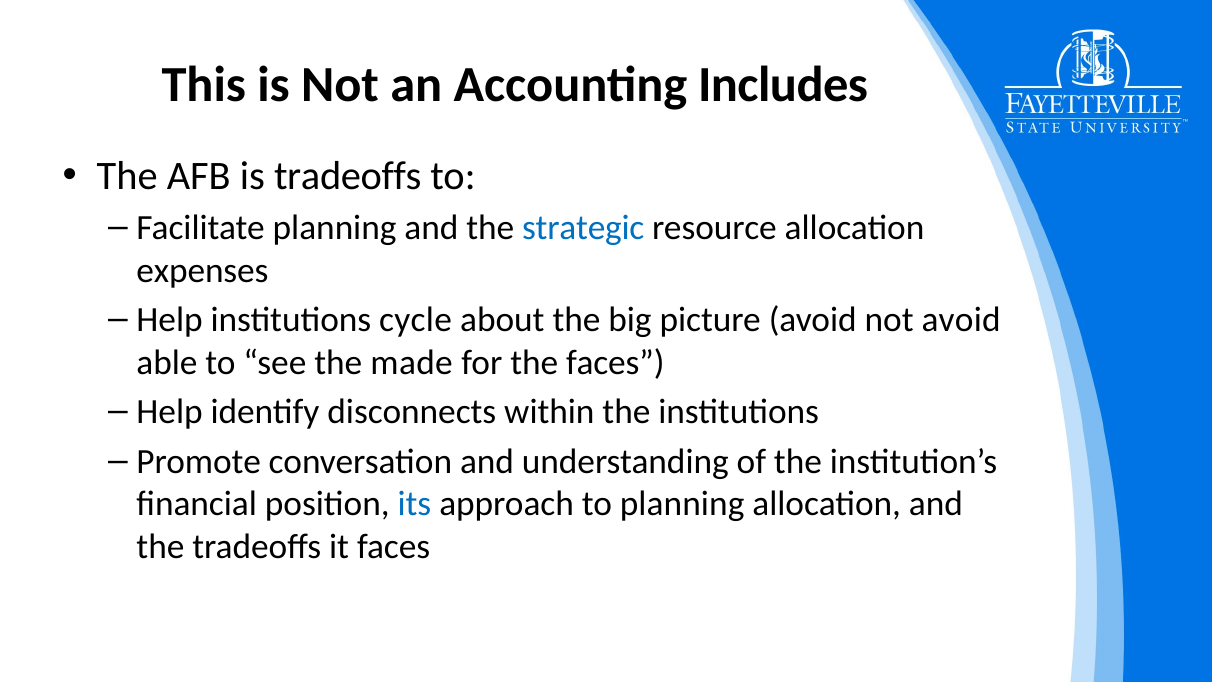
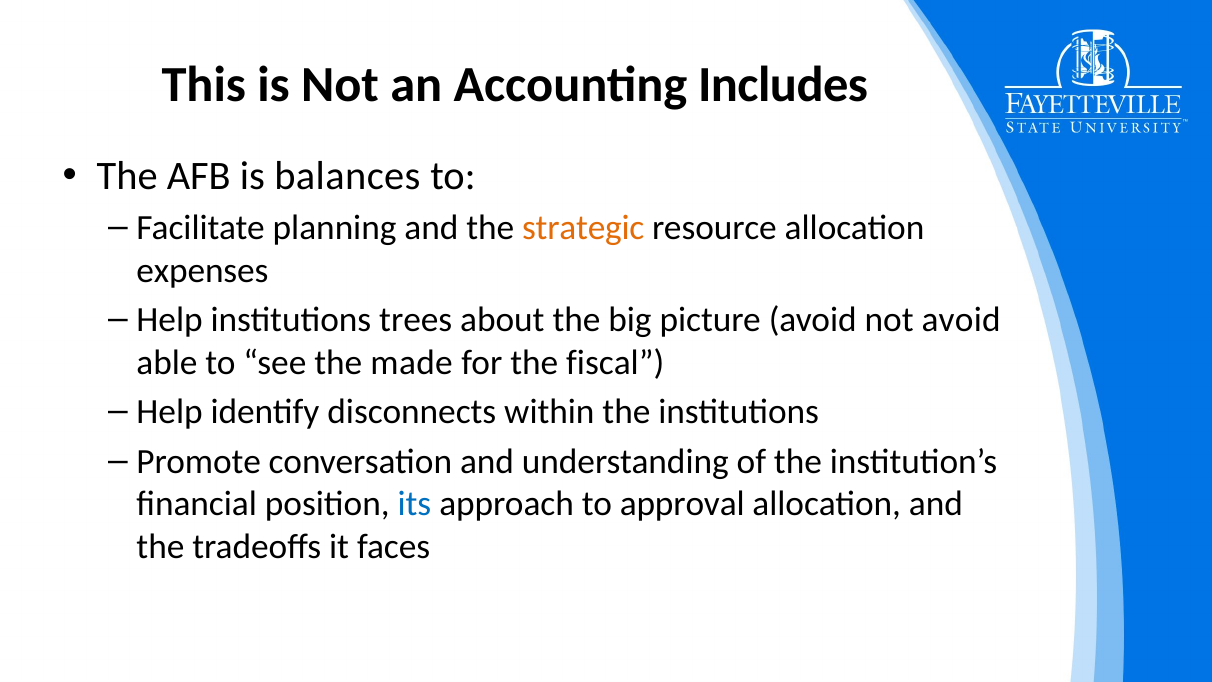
is tradeoffs: tradeoffs -> balances (347, 176)
strategic colour: blue -> orange (583, 228)
cycle: cycle -> trees (416, 320)
the faces: faces -> fiscal (615, 362)
to planning: planning -> approval (682, 504)
